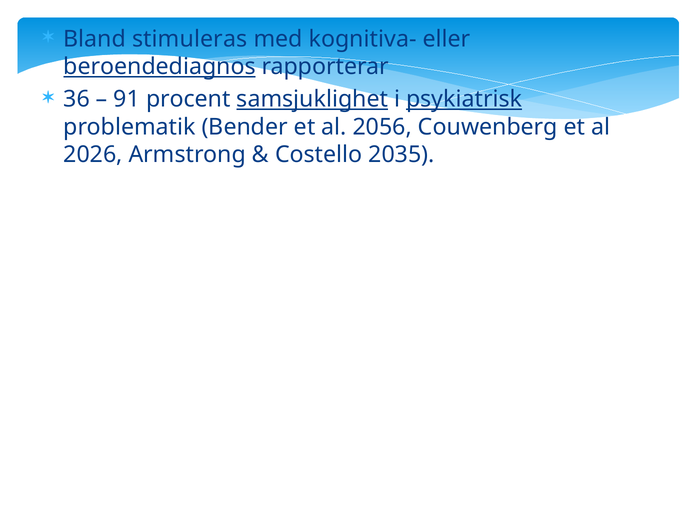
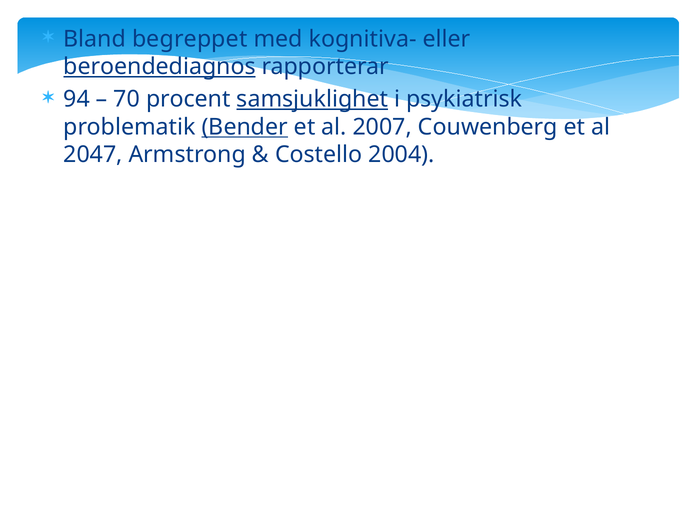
stimuleras: stimuleras -> begreppet (190, 39)
36: 36 -> 94 (77, 99)
91: 91 -> 70 (127, 99)
psykiatrisk underline: present -> none (464, 99)
Bender underline: none -> present (245, 127)
2056: 2056 -> 2007 (382, 127)
2026: 2026 -> 2047 (93, 155)
2035: 2035 -> 2004 (401, 155)
